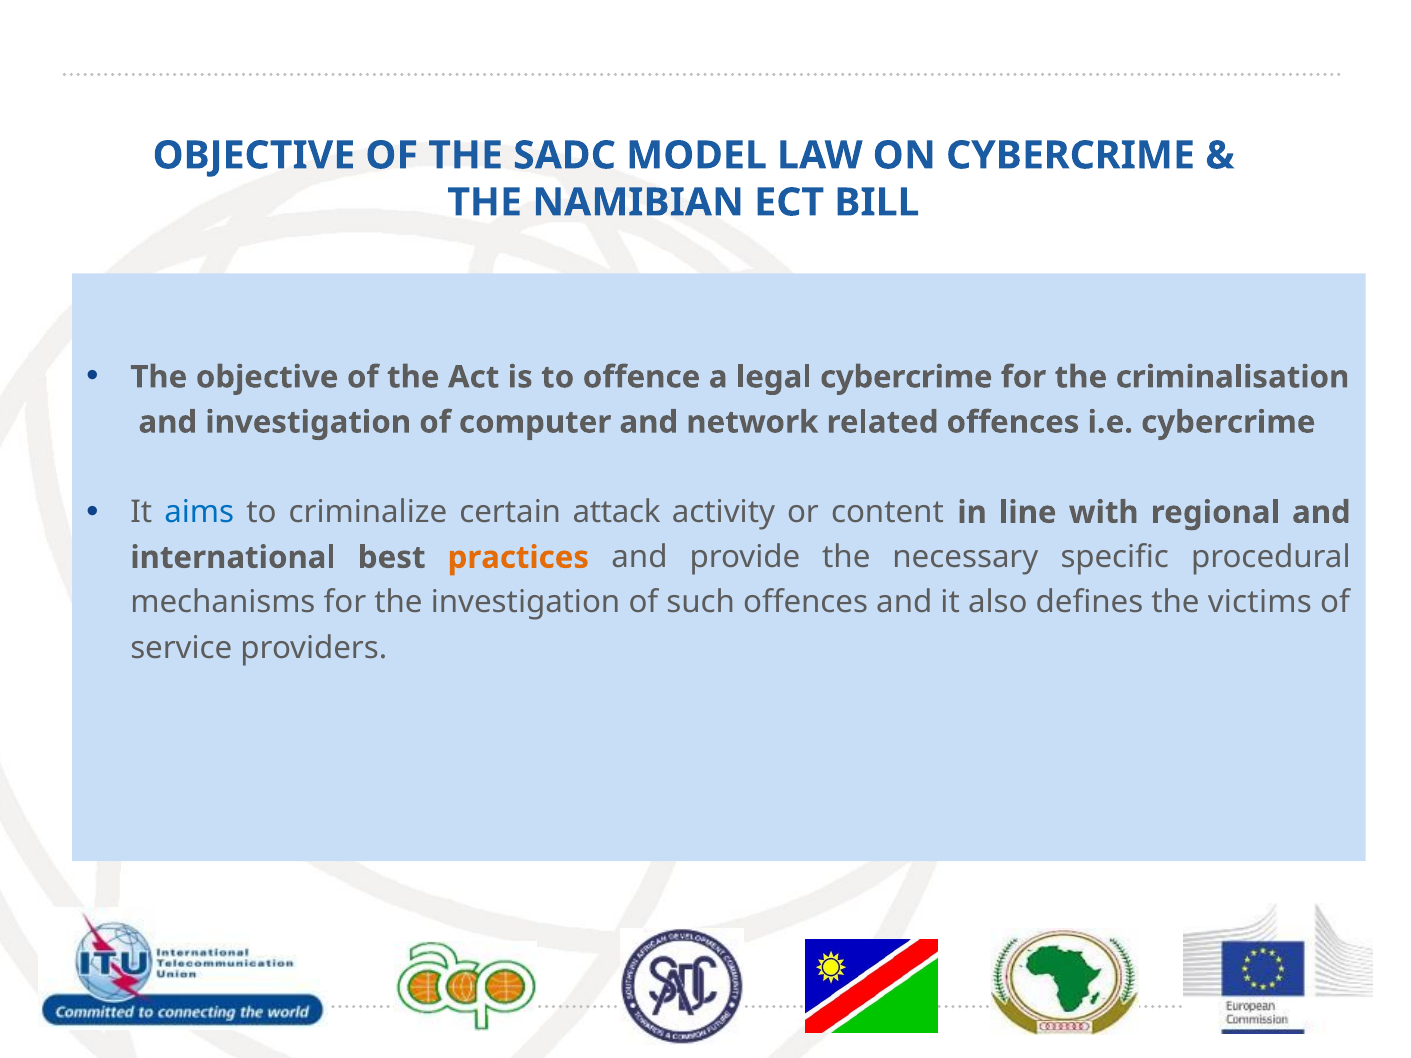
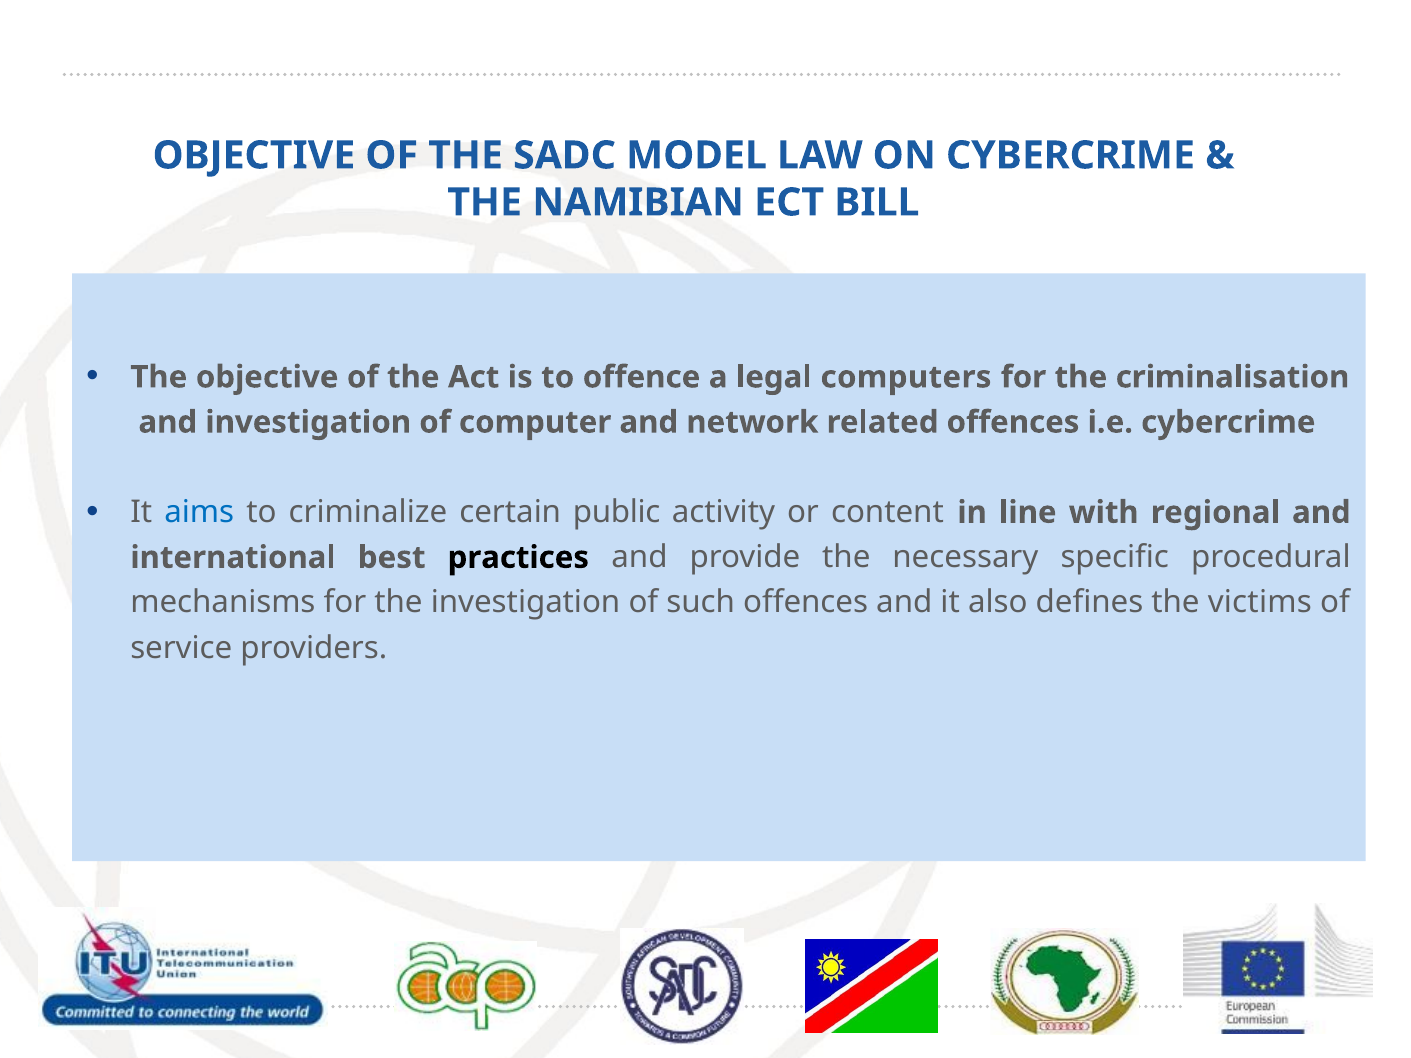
legal cybercrime: cybercrime -> computers (906, 377)
attack: attack -> public (617, 513)
practices colour: orange -> black (518, 558)
